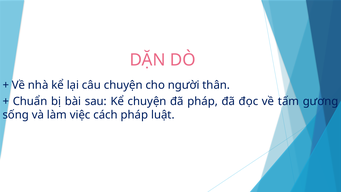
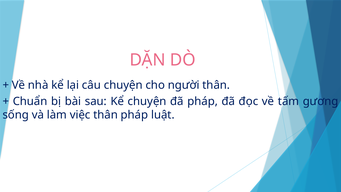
việc cách: cách -> thân (106, 115)
